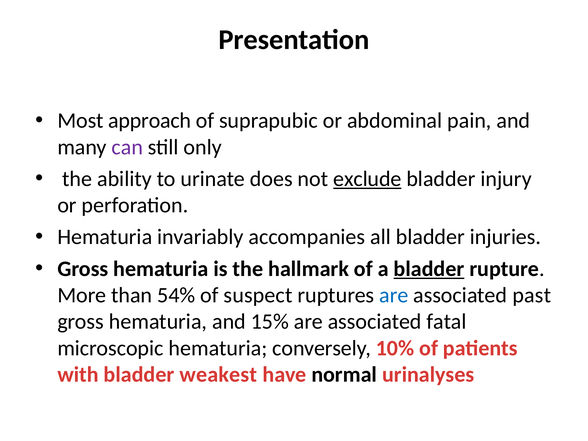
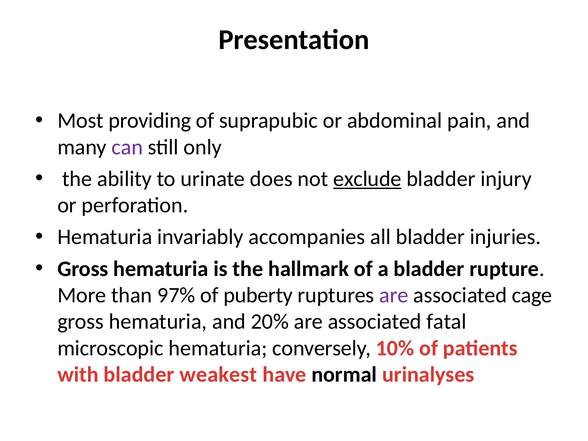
approach: approach -> providing (150, 121)
bladder underline: present -> none (429, 269)
54%: 54% -> 97% (176, 295)
suspect: suspect -> puberty (258, 295)
are colour: blue -> purple (394, 295)
past: past -> cage (532, 295)
15%: 15% -> 20% (270, 322)
